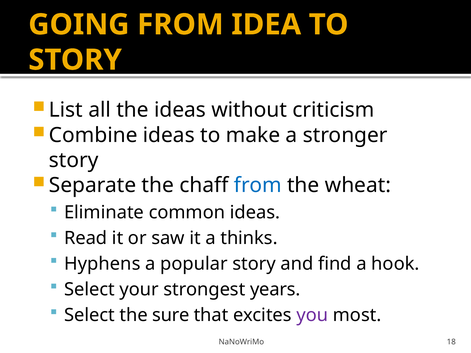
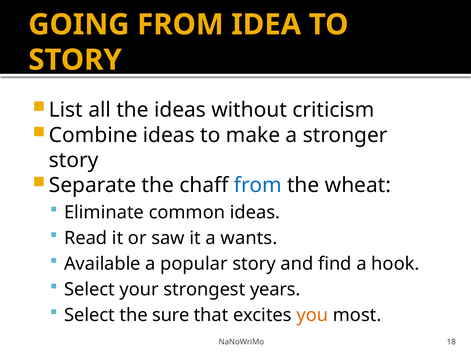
thinks: thinks -> wants (249, 238)
Hyphens: Hyphens -> Available (102, 264)
you colour: purple -> orange (312, 315)
